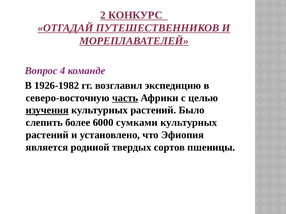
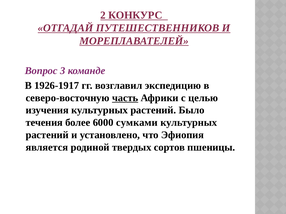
4: 4 -> 3 (63, 71)
1926-1982: 1926-1982 -> 1926-1917 (57, 86)
изучения underline: present -> none (47, 110)
слепить: слепить -> течения (44, 123)
